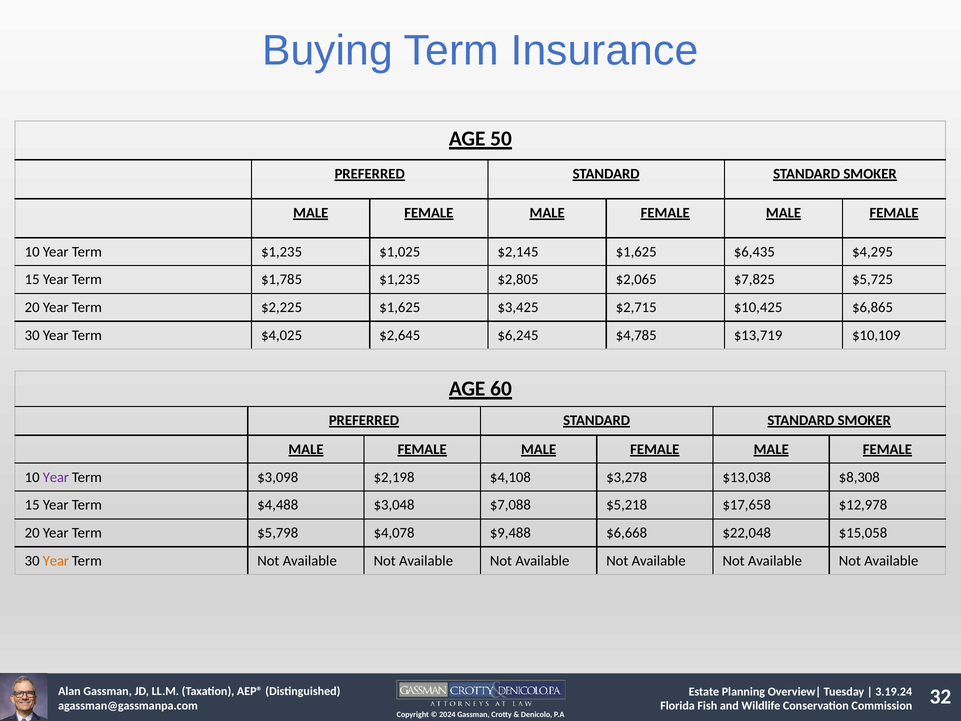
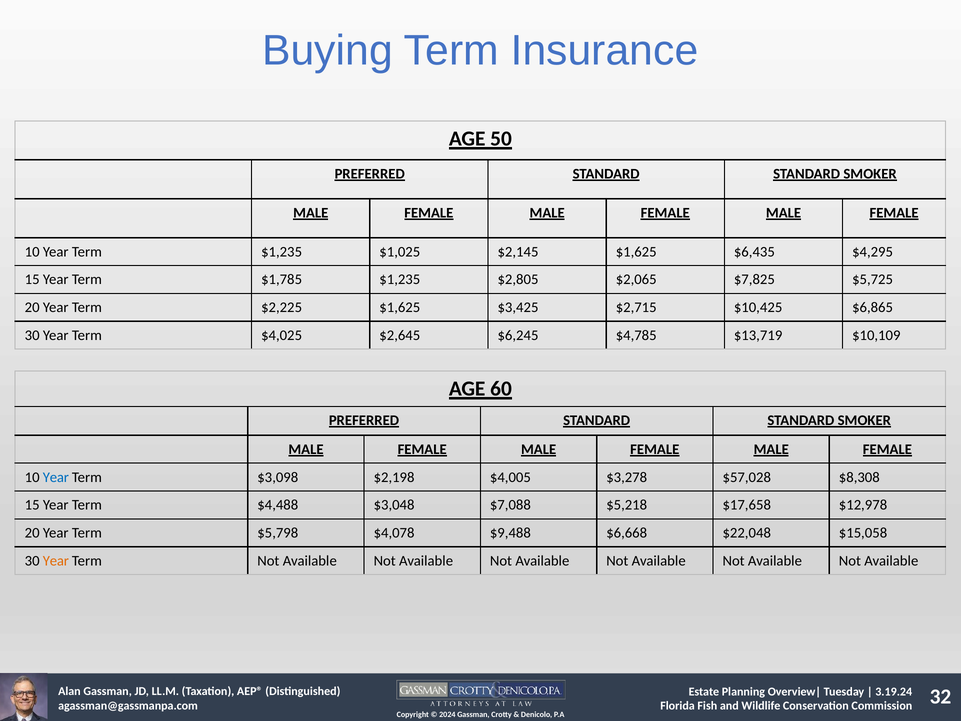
Year colour: purple -> blue (56, 477)
$4,108: $4,108 -> $4,005 (510, 477)
$13,038: $13,038 -> $57,028 (747, 477)
